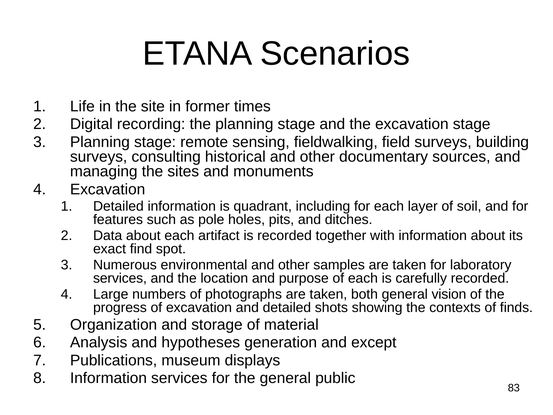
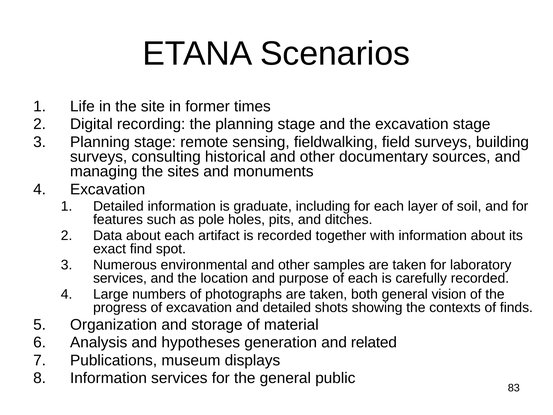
quadrant: quadrant -> graduate (263, 206)
except: except -> related (374, 342)
